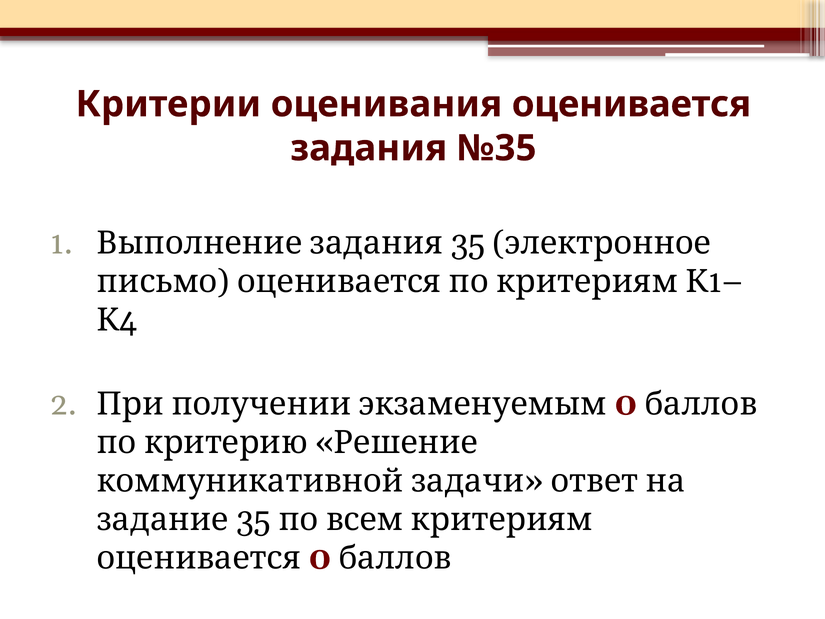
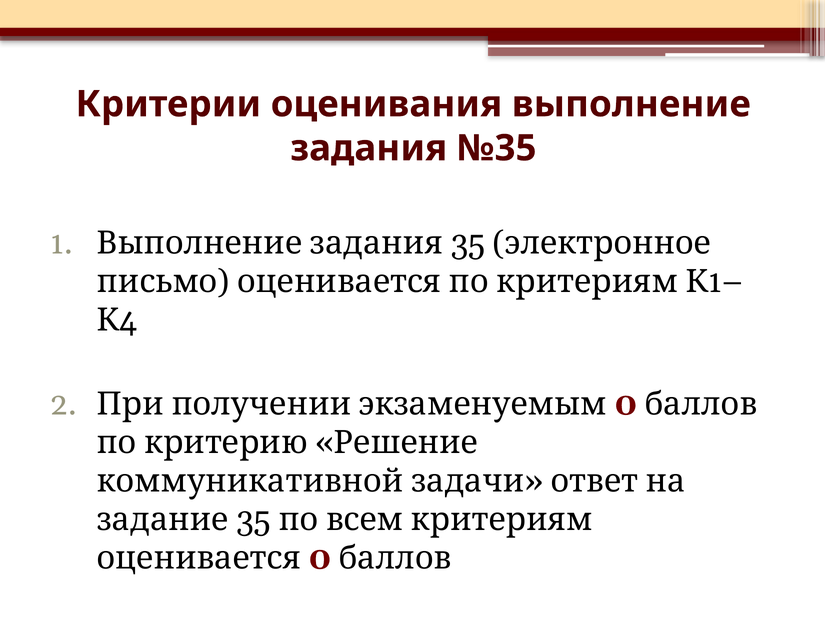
оценивания оценивается: оценивается -> выполнение (631, 104)
